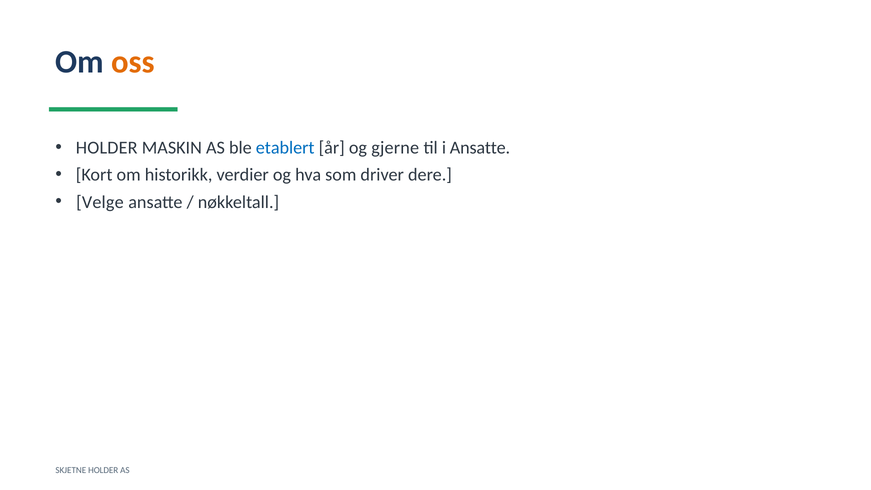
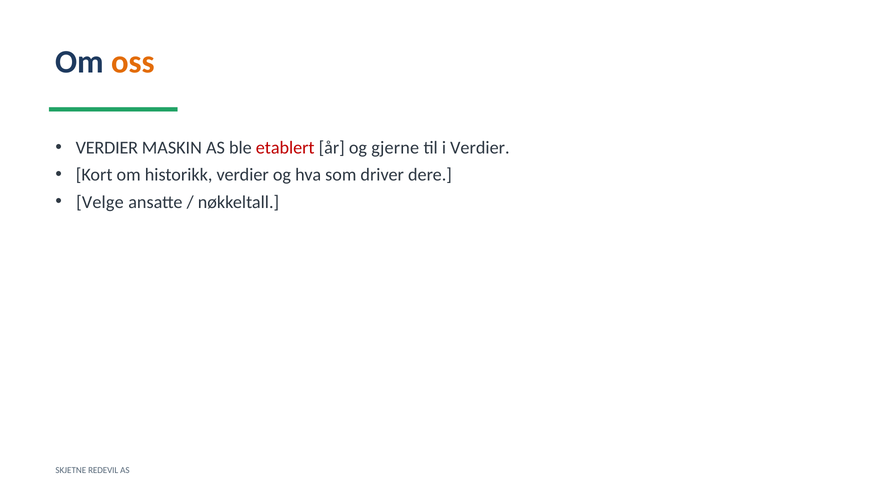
HOLDER: HOLDER -> VERDIER (107, 148)
etablert colour: blue -> red (285, 148)
i Ansatte: Ansatte -> Verdier (480, 148)
SKJETNE HOLDER: HOLDER -> REDEVIL (103, 470)
